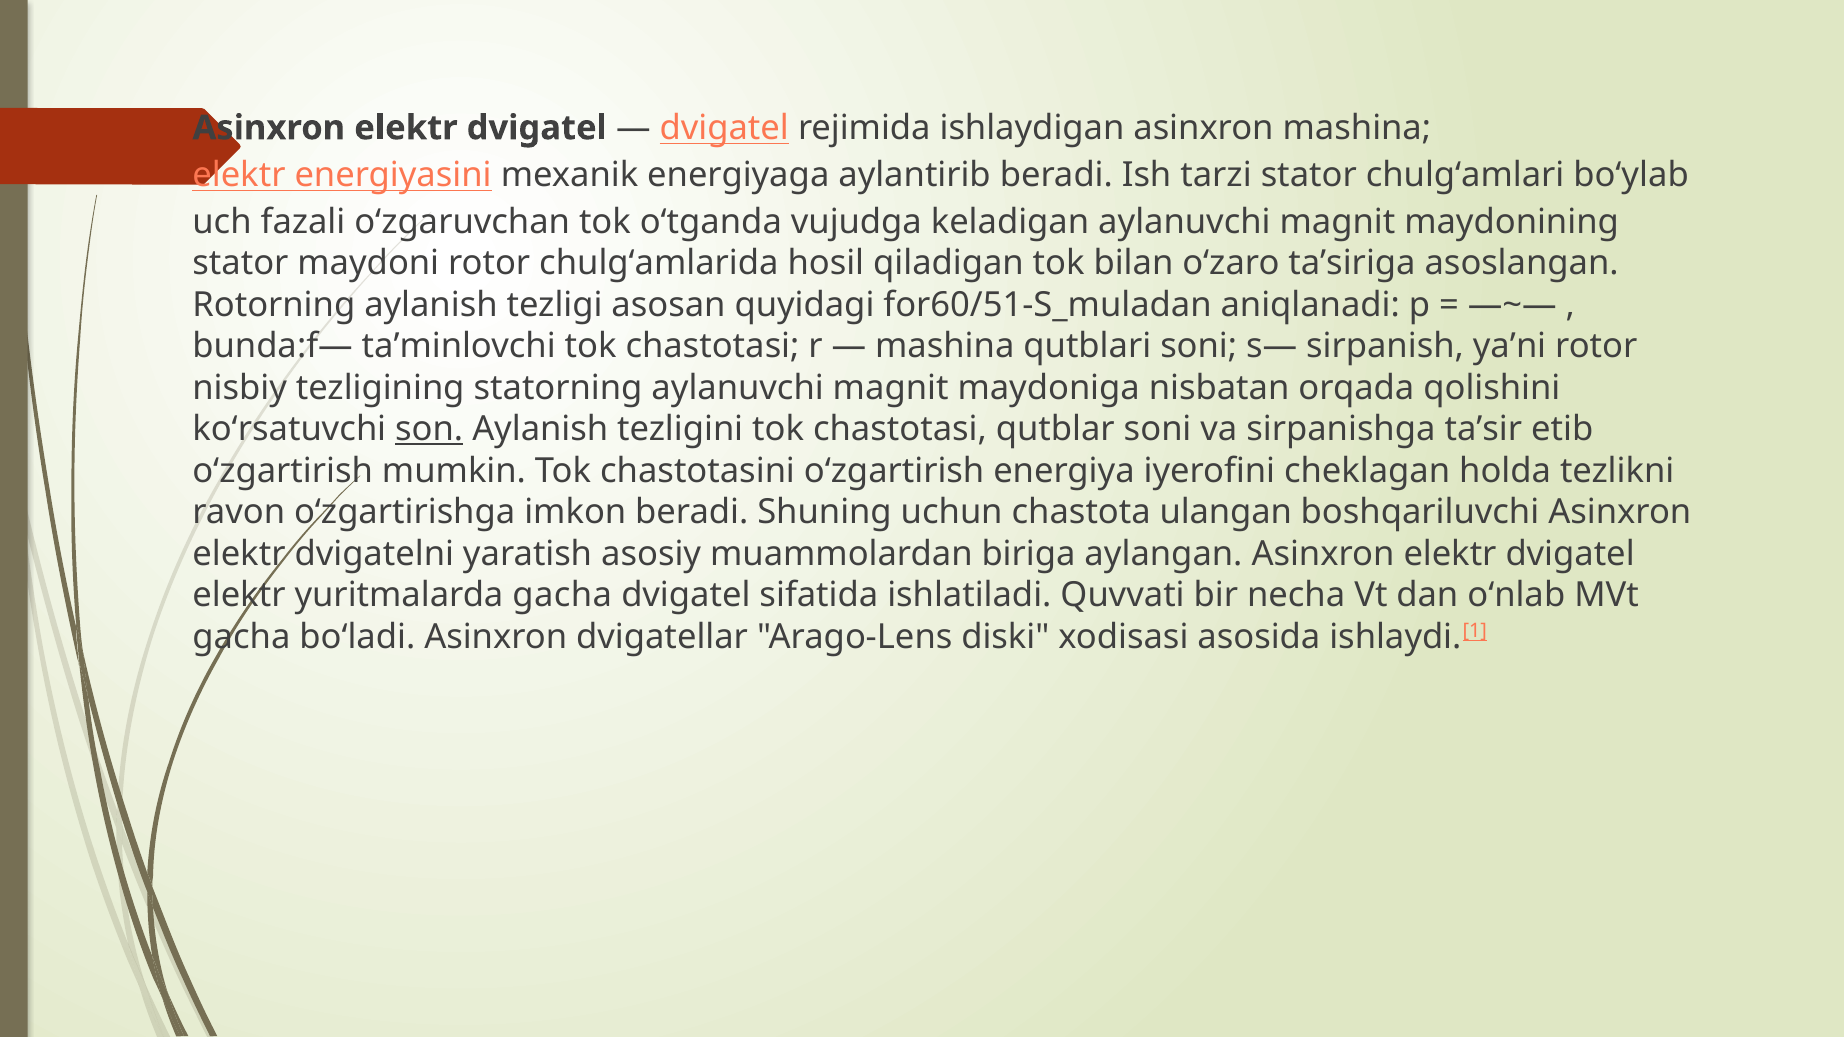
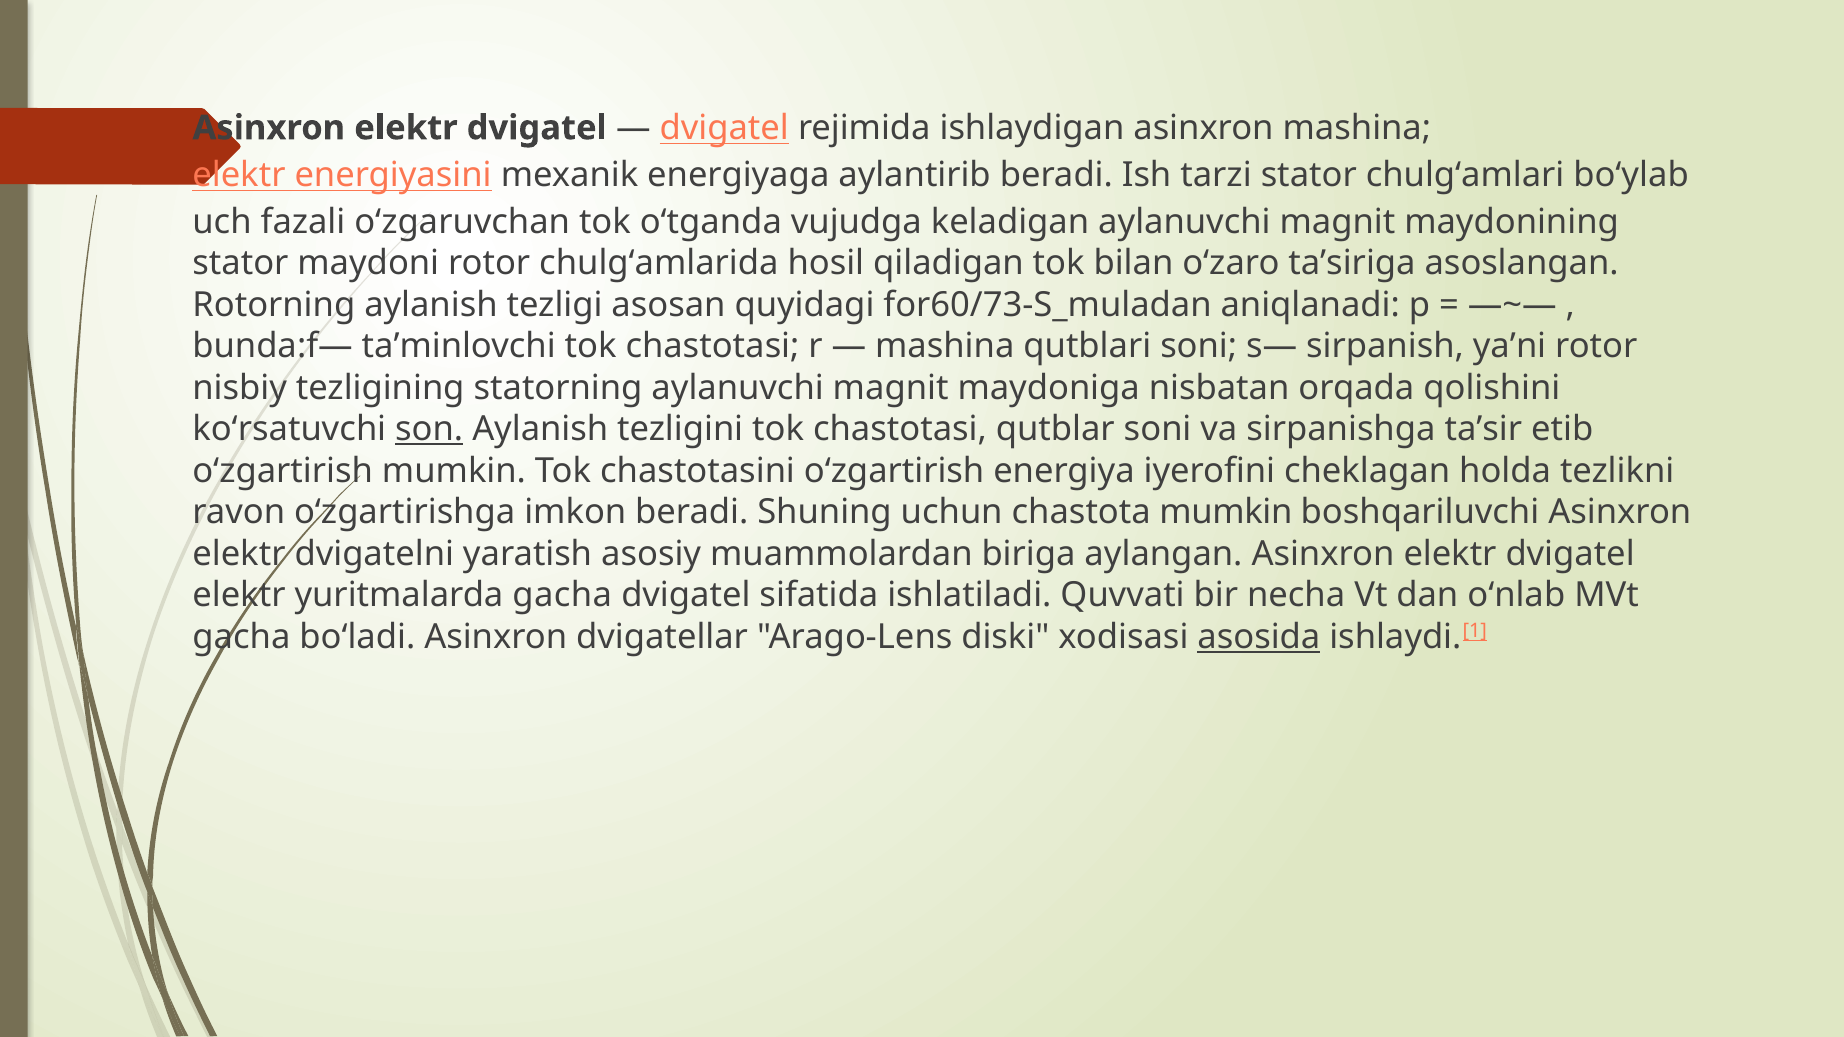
for60/51-S_muladan: for60/51-S_muladan -> for60/73-S_muladan (1048, 305)
chastota ulangan: ulangan -> mumkin (1226, 512)
asosida underline: none -> present (1259, 637)
